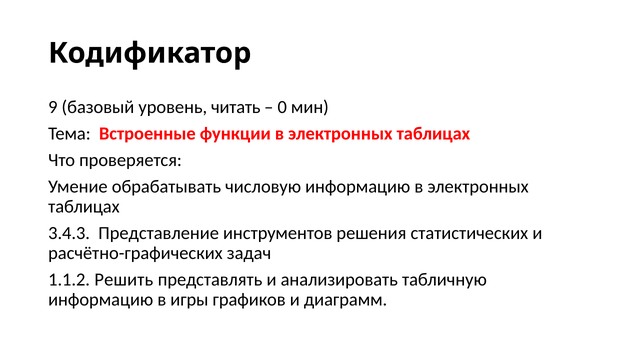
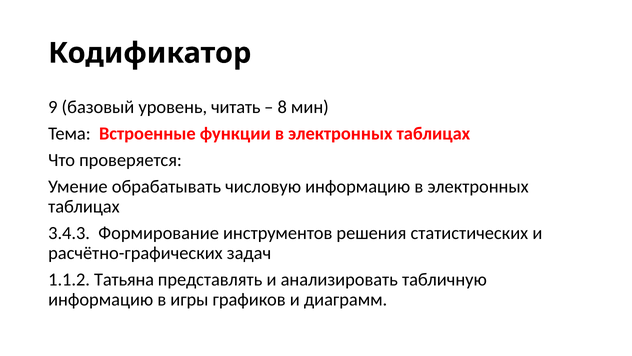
0: 0 -> 8 (282, 107)
Представление: Представление -> Формирование (159, 233)
Решить: Решить -> Татьяна (124, 279)
